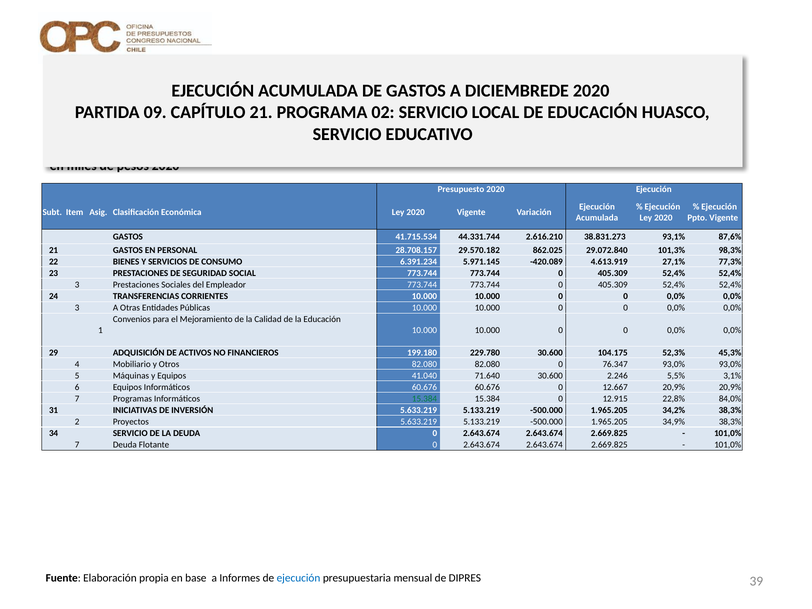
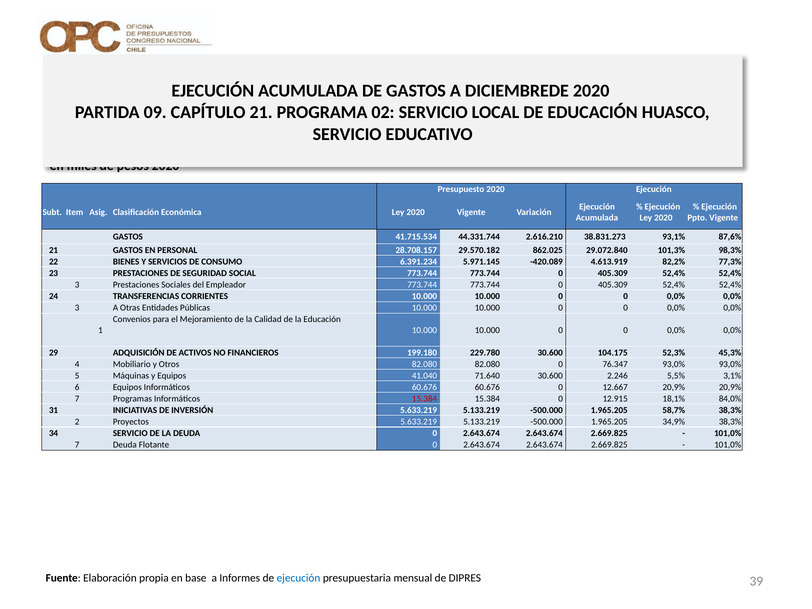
27,1%: 27,1% -> 82,2% (674, 262)
15.384 colour: green -> red (424, 399)
22,8%: 22,8% -> 18,1% (674, 399)
34,2%: 34,2% -> 58,7% (674, 410)
